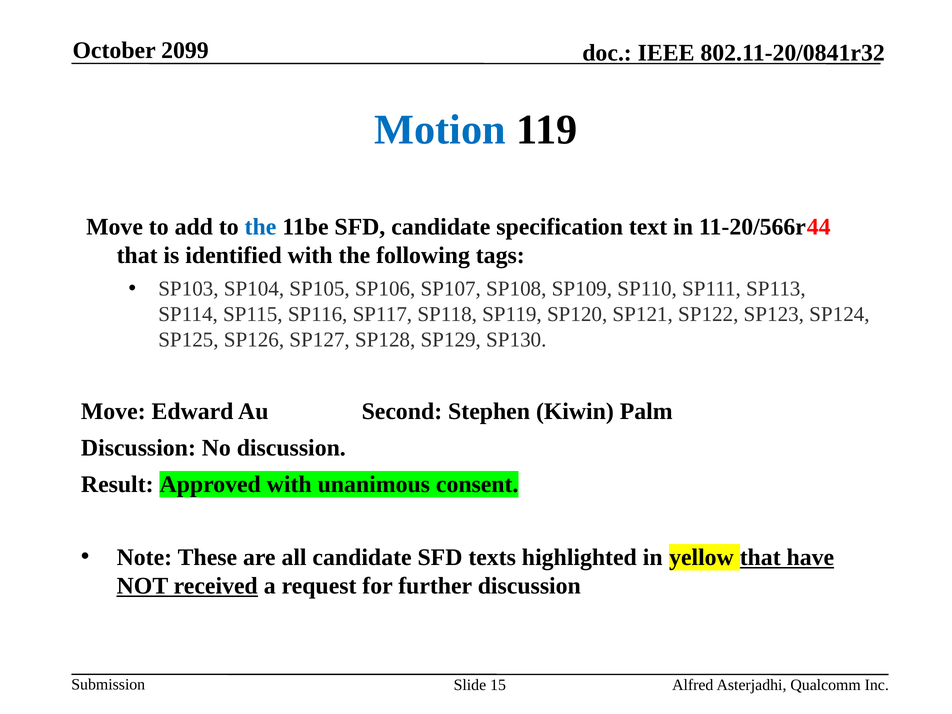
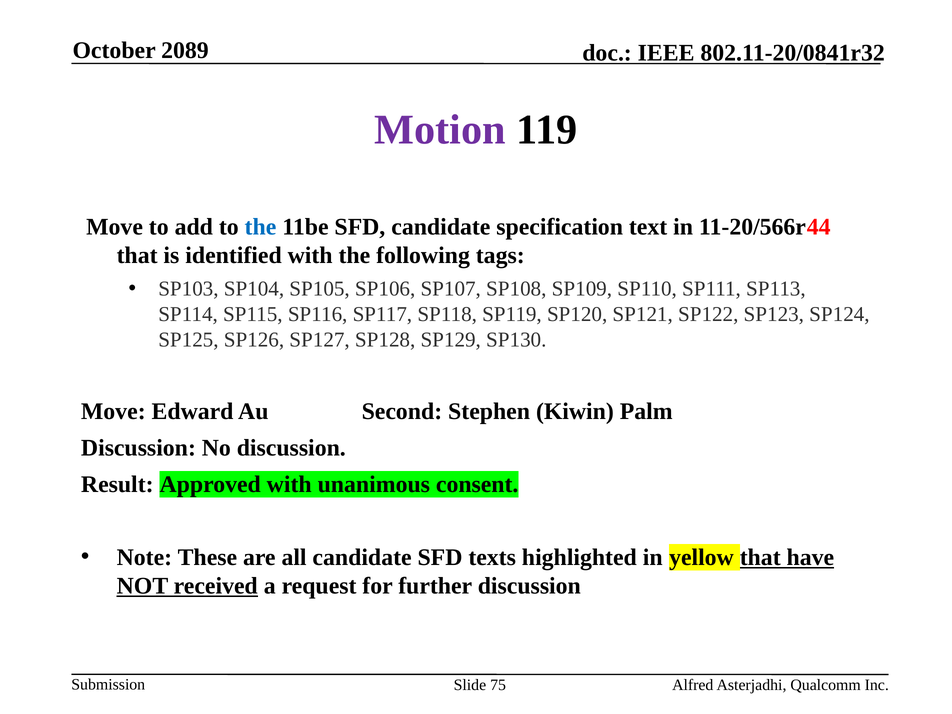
2099: 2099 -> 2089 (185, 50)
Motion colour: blue -> purple (440, 130)
15: 15 -> 75 (498, 685)
